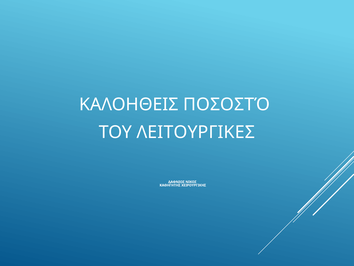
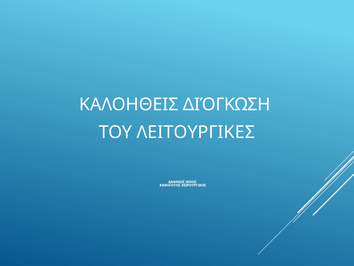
ΠΟΣΟΣΤΌ: ΠΟΣΟΣΤΌ -> ΔΙΌΓΚΩΣΗ (227, 104)
